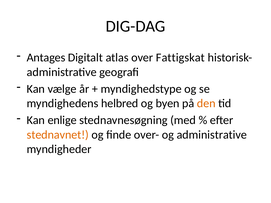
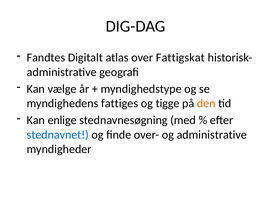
Antages: Antages -> Fandtes (46, 58)
helbred: helbred -> fattiges (120, 103)
byen: byen -> tigge (168, 103)
stednavnet colour: orange -> blue (58, 135)
